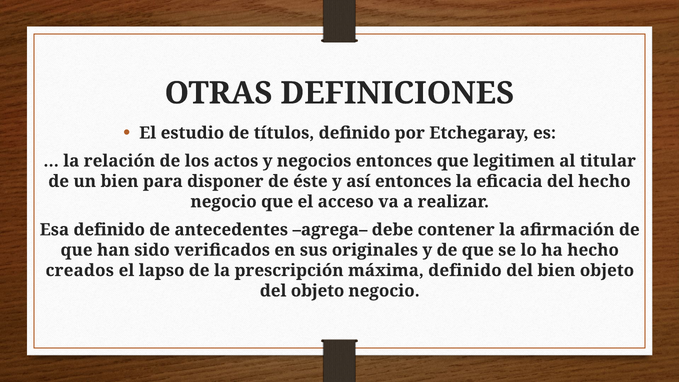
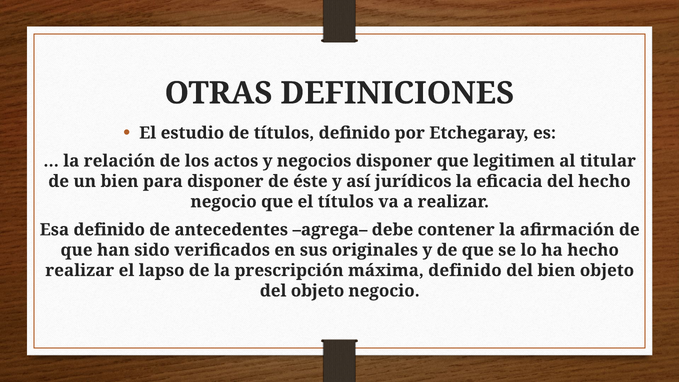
negocios entonces: entonces -> disponer (394, 161)
así entonces: entonces -> jurídicos (413, 181)
el acceso: acceso -> títulos (346, 202)
creados: creados -> realizar (80, 270)
